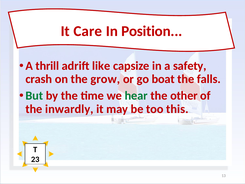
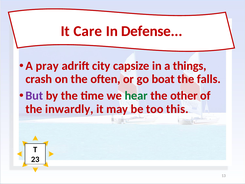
Position: Position -> Defense (152, 31)
thrill: thrill -> pray (47, 66)
like: like -> city (101, 66)
safety: safety -> things (190, 66)
grow: grow -> often (105, 79)
But colour: green -> purple (34, 96)
